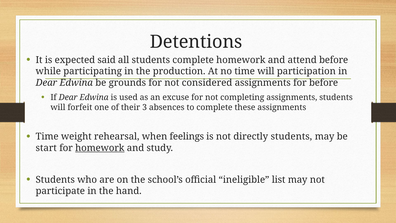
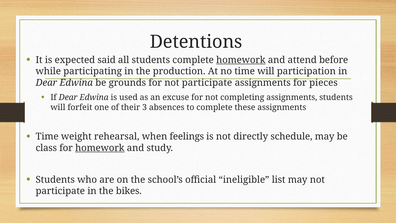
homework underline: none -> present (241, 60)
for not considered: considered -> participate (207, 83)
for before: before -> pieces (323, 83)
directly students: students -> schedule (291, 136)
start: start -> class (46, 148)
hand: hand -> bikes (129, 191)
